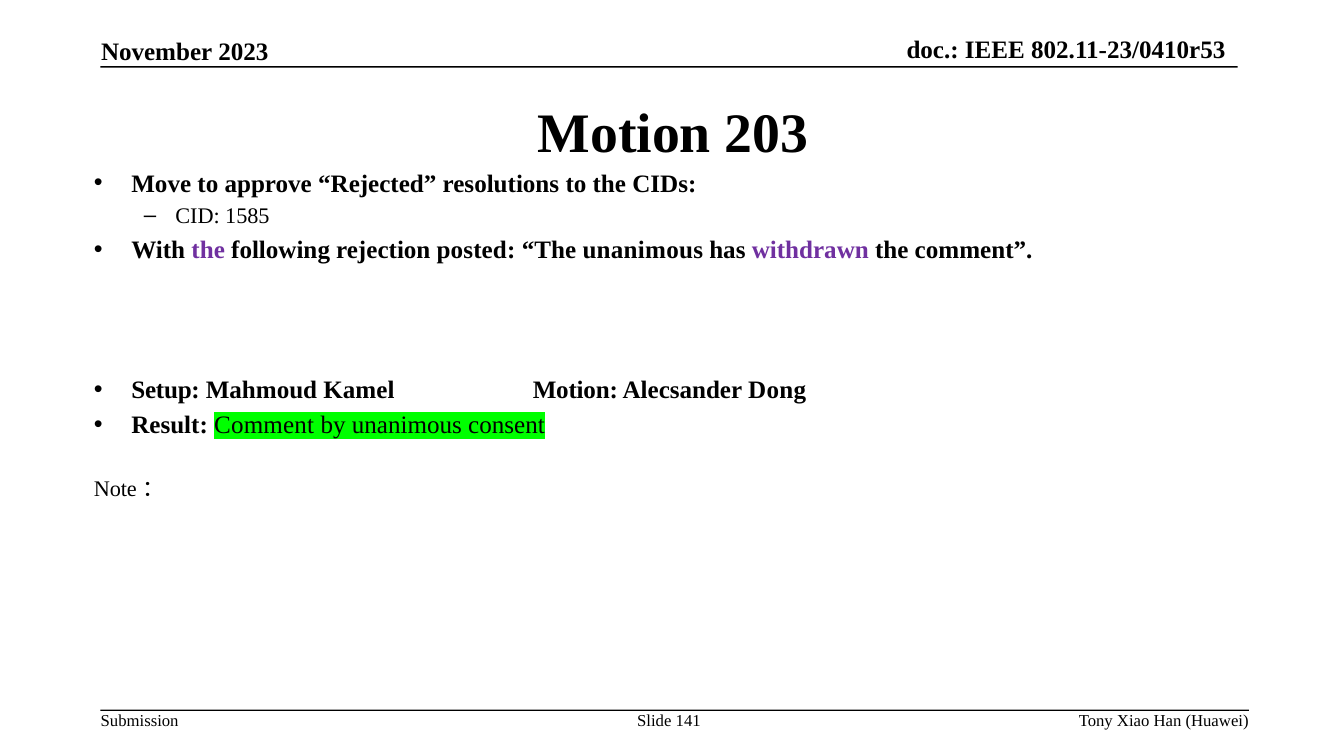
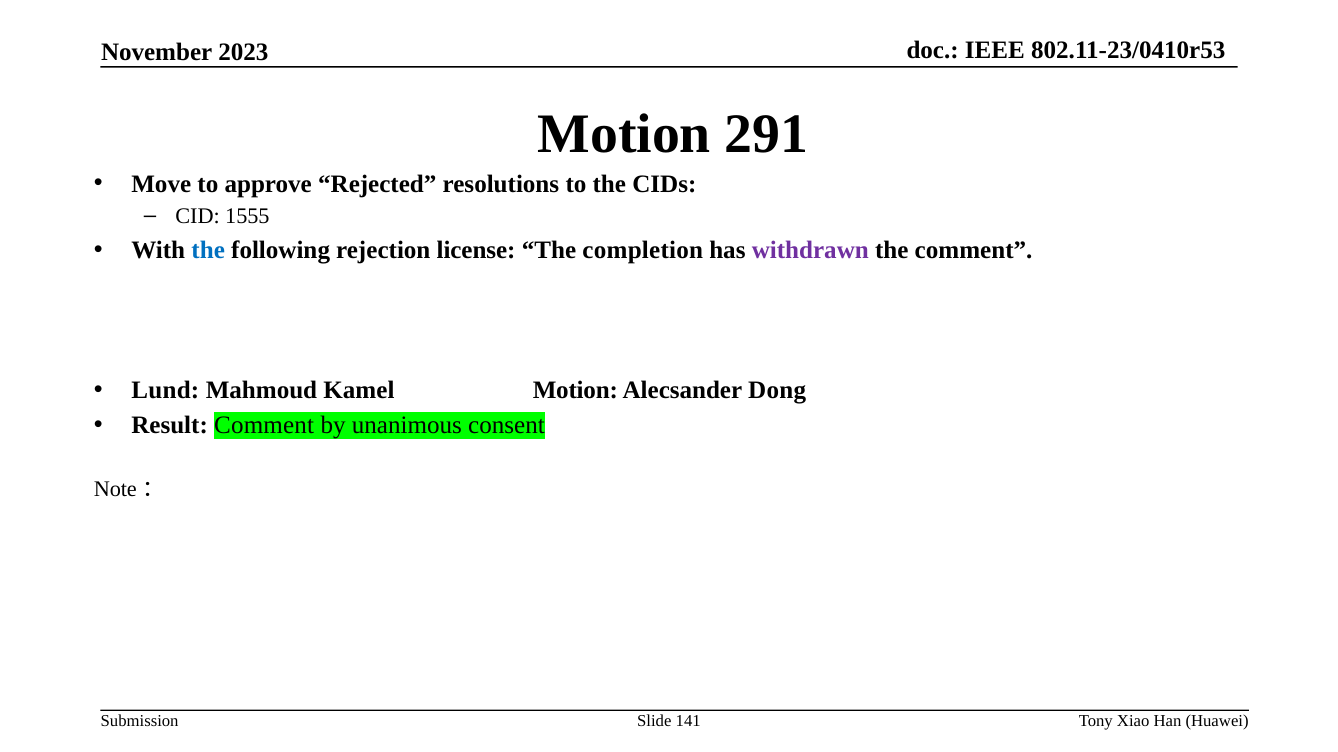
203: 203 -> 291 (767, 134)
1585: 1585 -> 1555 (247, 217)
the colour: purple -> blue (208, 250)
posted: posted -> license (476, 250)
The unanimous: unanimous -> completion (643, 250)
Setup: Setup -> Lund (165, 391)
